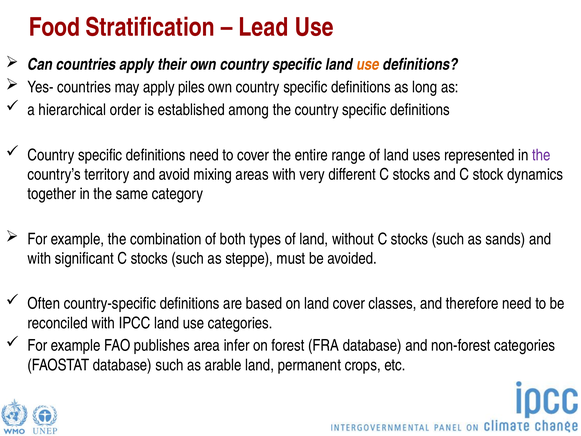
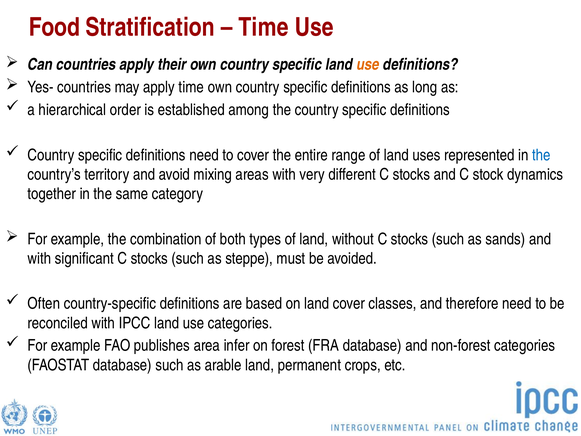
Lead: Lead -> Time (263, 27)
apply piles: piles -> time (191, 87)
the colour: purple -> blue (541, 155)
